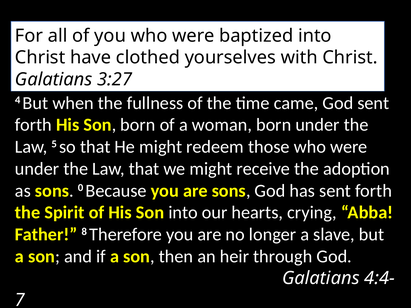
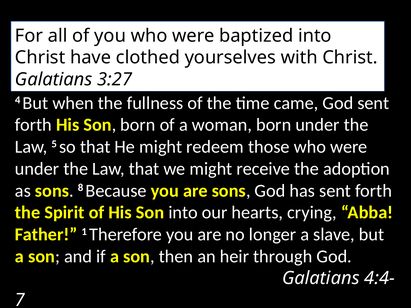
0: 0 -> 8 (81, 188)
8: 8 -> 1 (84, 232)
